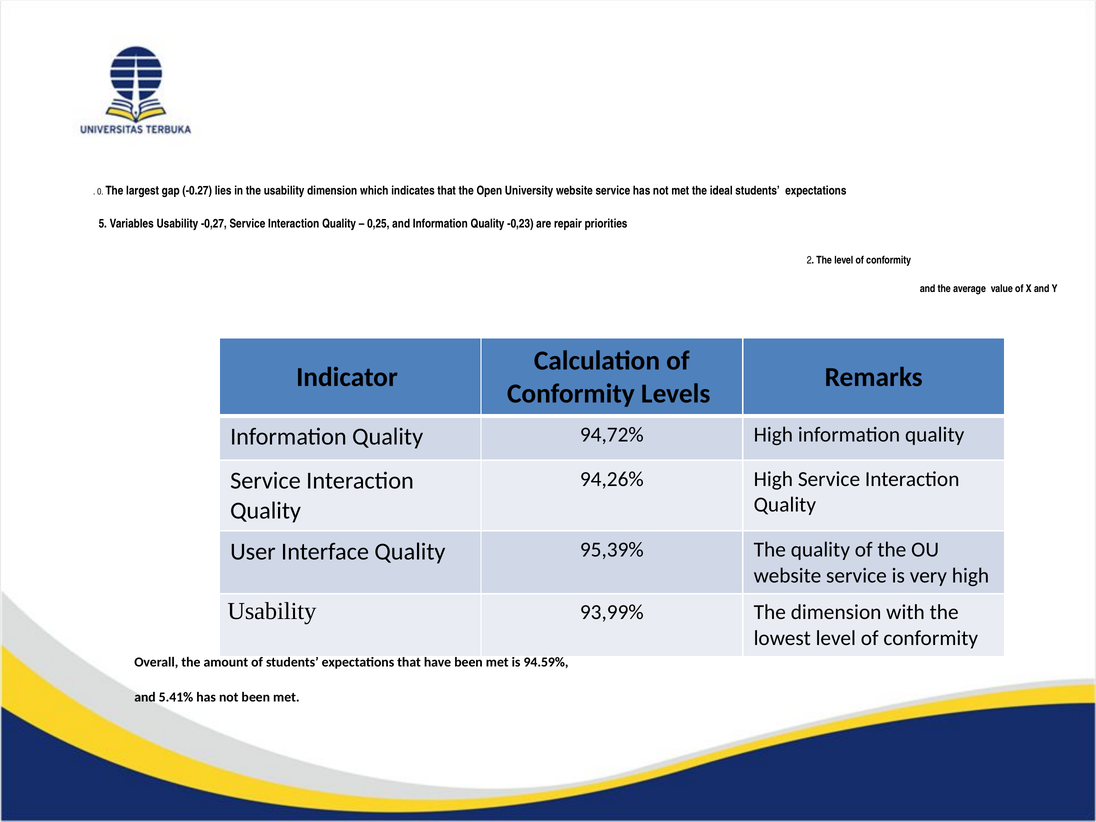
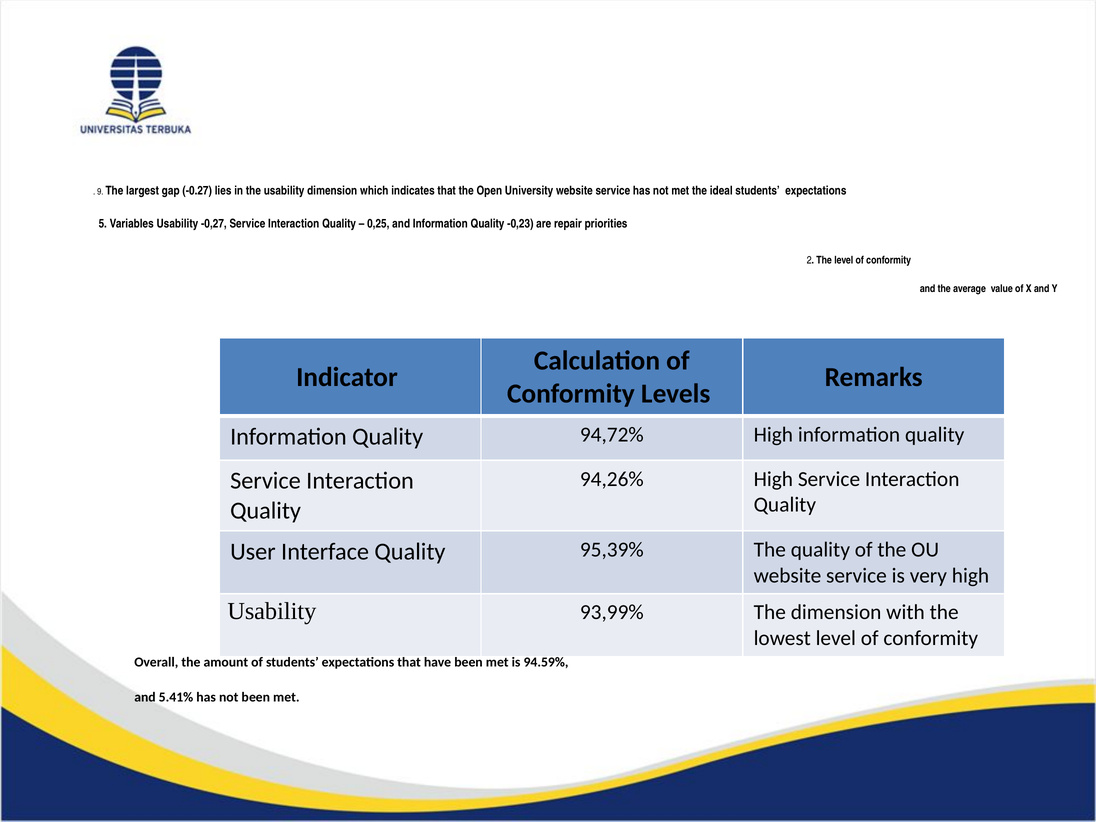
0: 0 -> 9 (100, 192)
